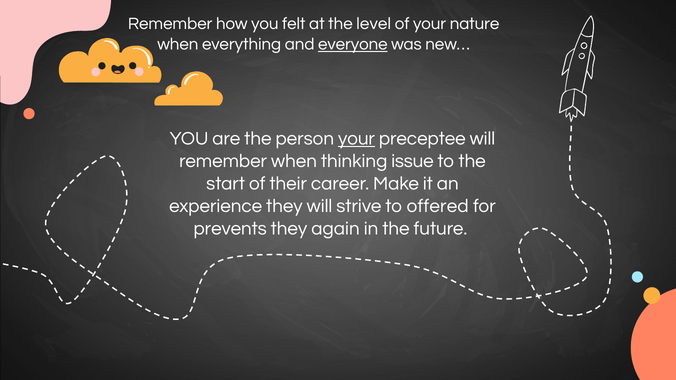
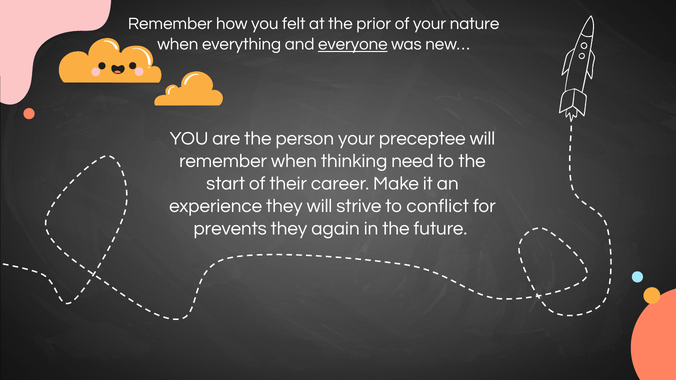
level: level -> prior (374, 24)
your underline: present -> none (356, 138)
issue: issue -> need (412, 161)
offered: offered -> conflict (438, 206)
